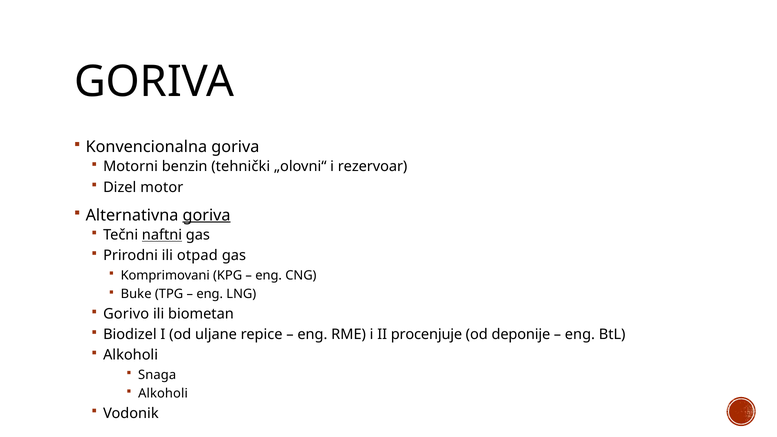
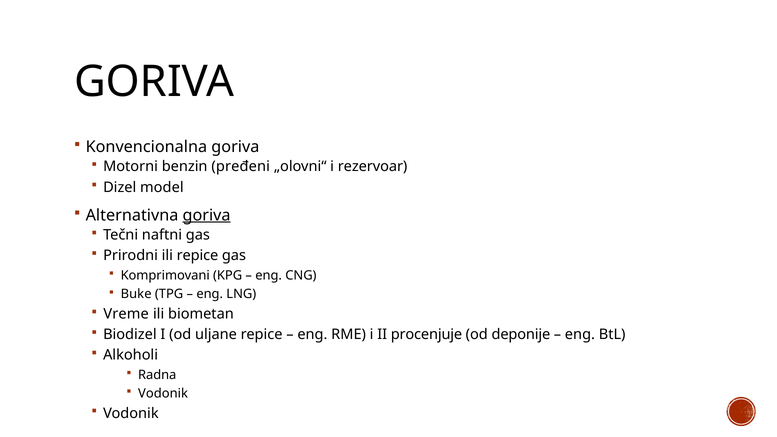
tehnički: tehnički -> pređeni (241, 167)
motor: motor -> model (162, 187)
naftni underline: present -> none (162, 235)
ili otpad: otpad -> repice (197, 256)
Gorivo: Gorivo -> Vreme (126, 314)
Snaga: Snaga -> Radna (157, 375)
Alkoholi: Alkoholi -> Vodonik (163, 394)
